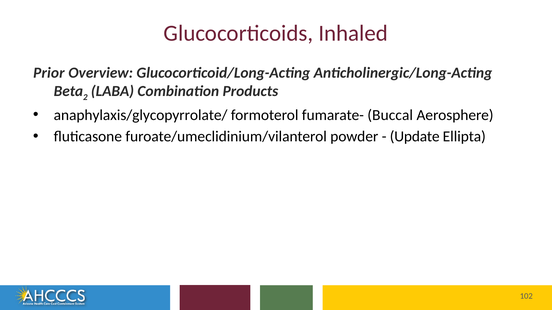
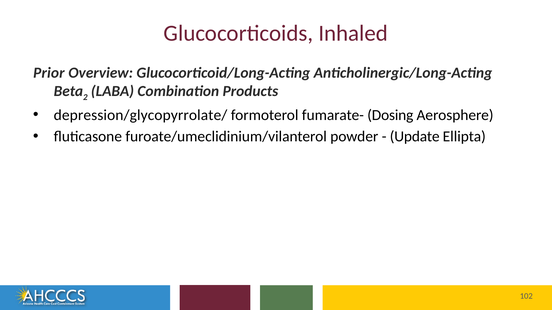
anaphylaxis/glycopyrrolate/: anaphylaxis/glycopyrrolate/ -> depression/glycopyrrolate/ (141, 115)
Buccal: Buccal -> Dosing (390, 115)
